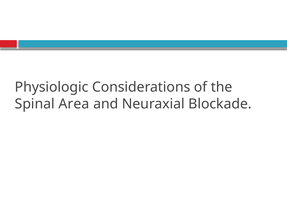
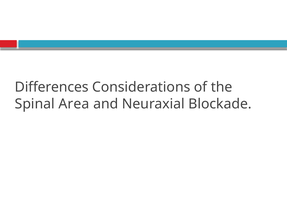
Physiologic: Physiologic -> Differences (52, 87)
